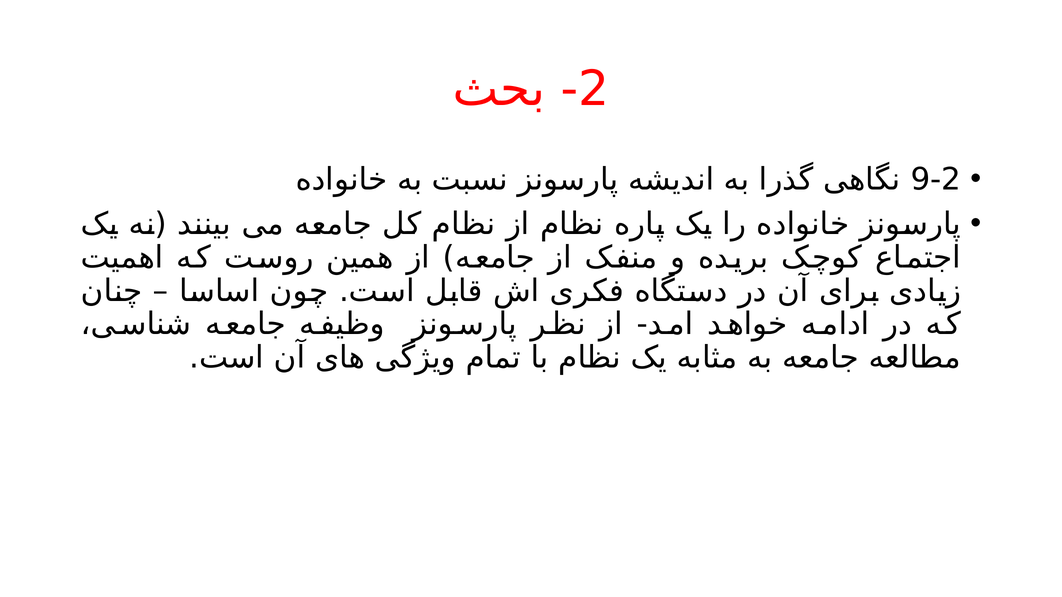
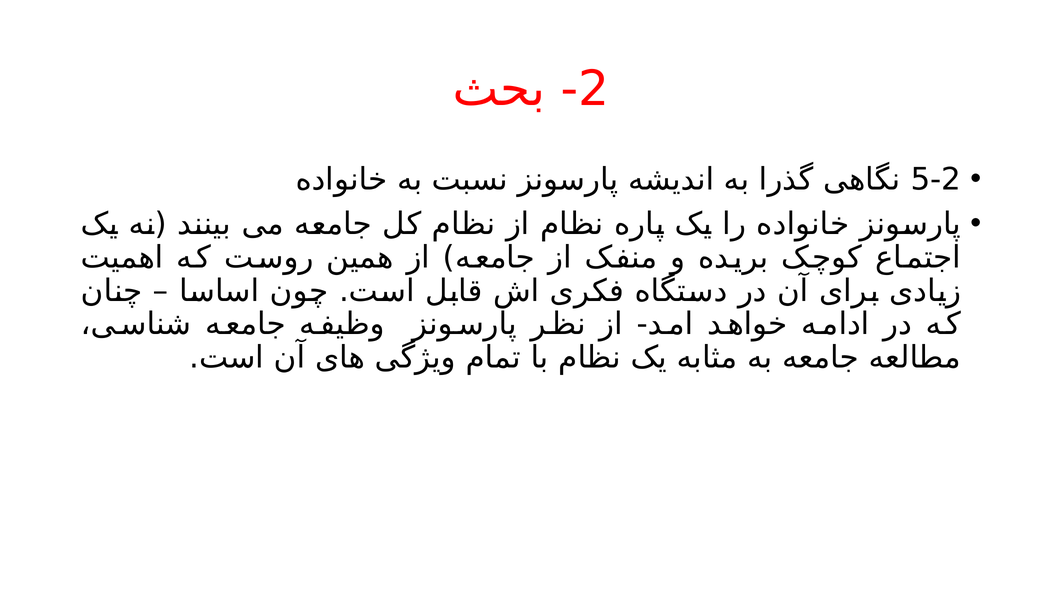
9-2: 9-2 -> 5-2 (936, 180)
